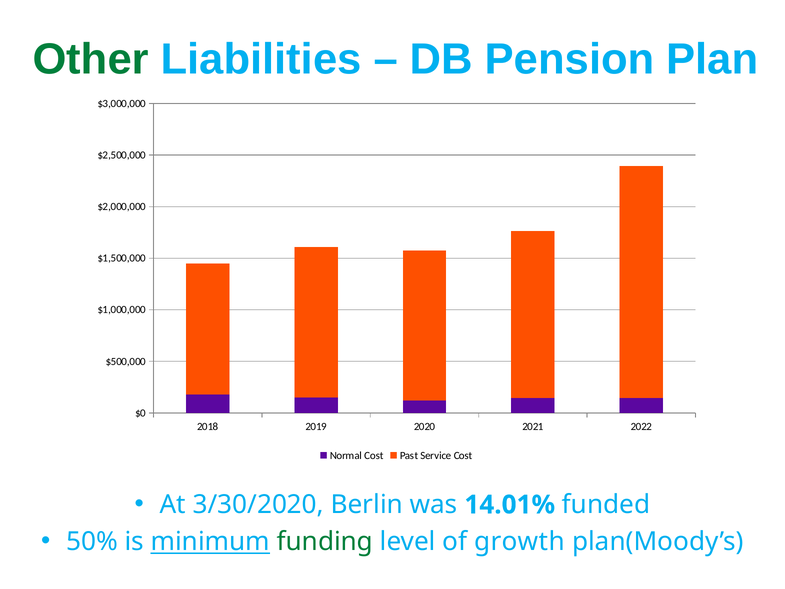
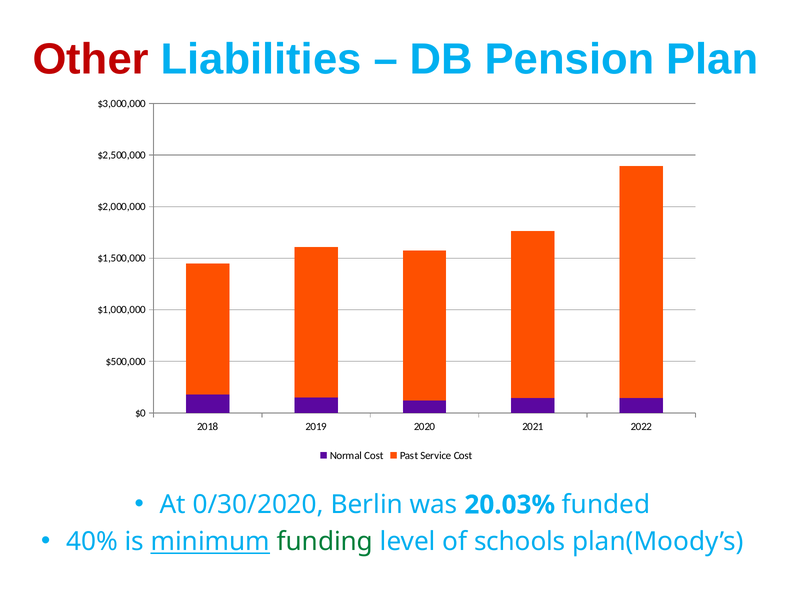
Other colour: green -> red (91, 59)
3/30/2020: 3/30/2020 -> 0/30/2020 (258, 505)
14.01%: 14.01% -> 20.03% (510, 505)
50%: 50% -> 40% (92, 541)
growth: growth -> schools (520, 541)
